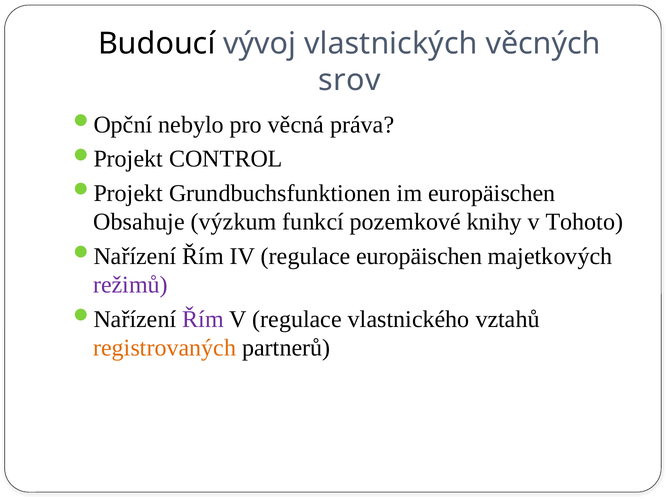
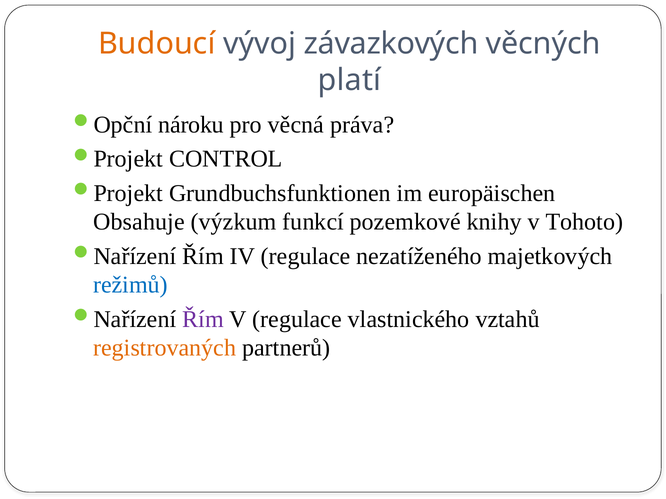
Budoucí colour: black -> orange (157, 44)
vlastnických: vlastnických -> závazkových (391, 44)
srov: srov -> platí (350, 80)
nebylo: nebylo -> nároku (191, 125)
regulace europäischen: europäischen -> nezatíženého (419, 256)
režimů colour: purple -> blue (131, 285)
